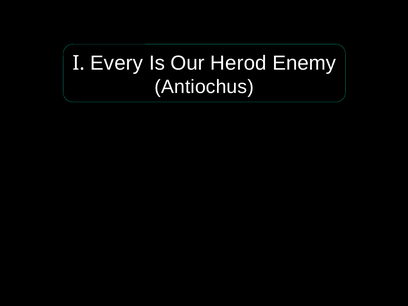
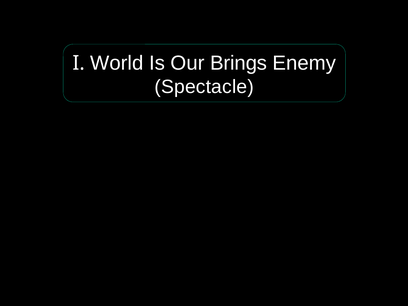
Every: Every -> World (117, 63)
Herod: Herod -> Brings (239, 63)
Antiochus: Antiochus -> Spectacle (204, 87)
